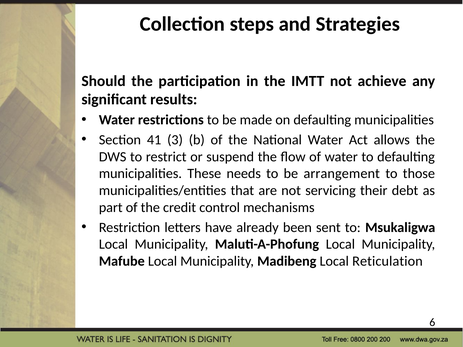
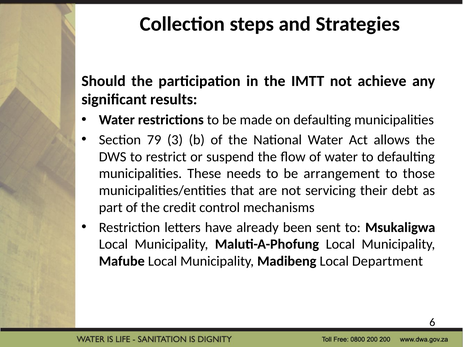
41: 41 -> 79 (154, 140)
Reticulation: Reticulation -> Department (387, 261)
